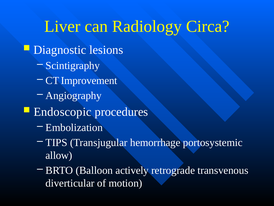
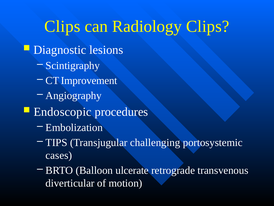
Liver: Liver -> Clips (62, 26)
Radiology Circa: Circa -> Clips (208, 26)
hemorrhage: hemorrhage -> challenging (155, 142)
allow: allow -> cases (59, 155)
actively: actively -> ulcerate (132, 170)
